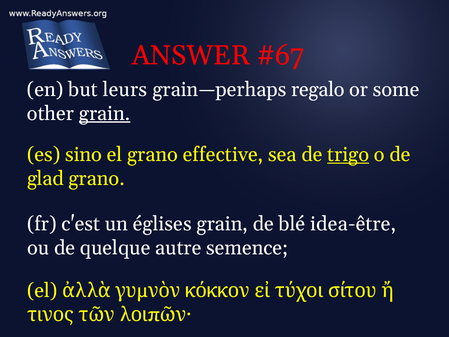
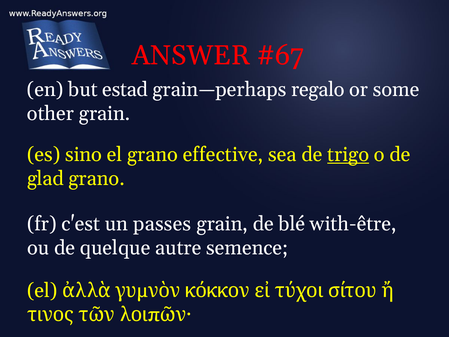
leurs: leurs -> estad (125, 89)
grain underline: present -> none (105, 113)
églises: églises -> passes (162, 224)
idea-être: idea-être -> with-être (353, 224)
